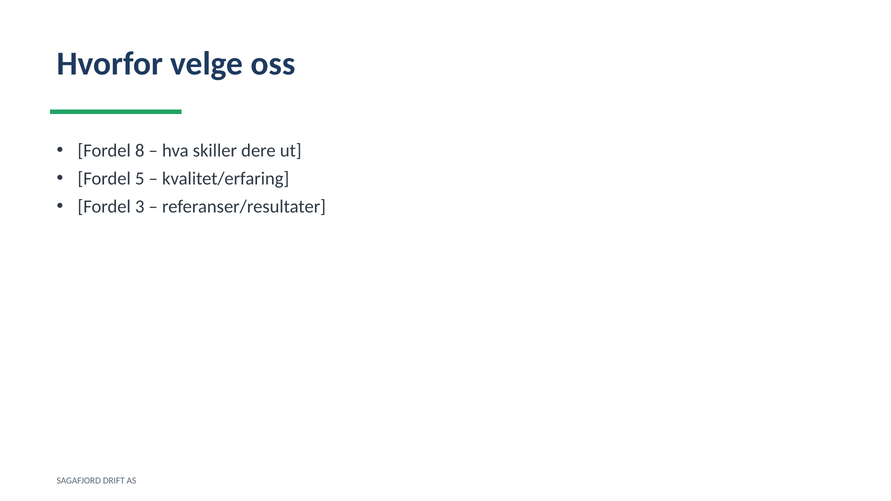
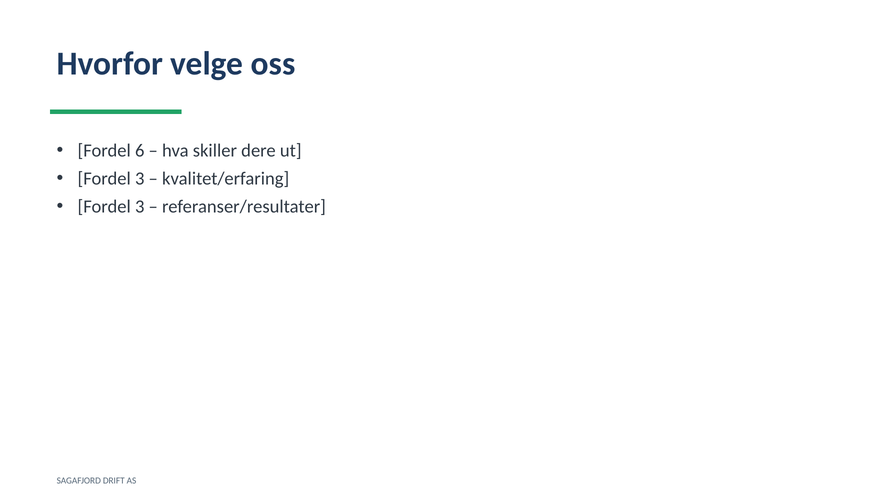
8: 8 -> 6 (140, 151)
5: 5 -> 3 (140, 179)
